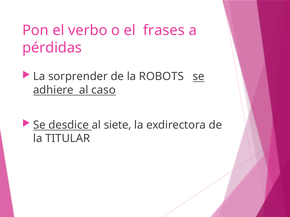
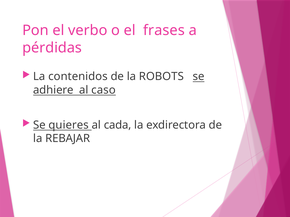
sorprender: sorprender -> contenidos (78, 77)
desdice: desdice -> quieres (69, 125)
siete: siete -> cada (118, 125)
TITULAR: TITULAR -> REBAJAR (68, 139)
